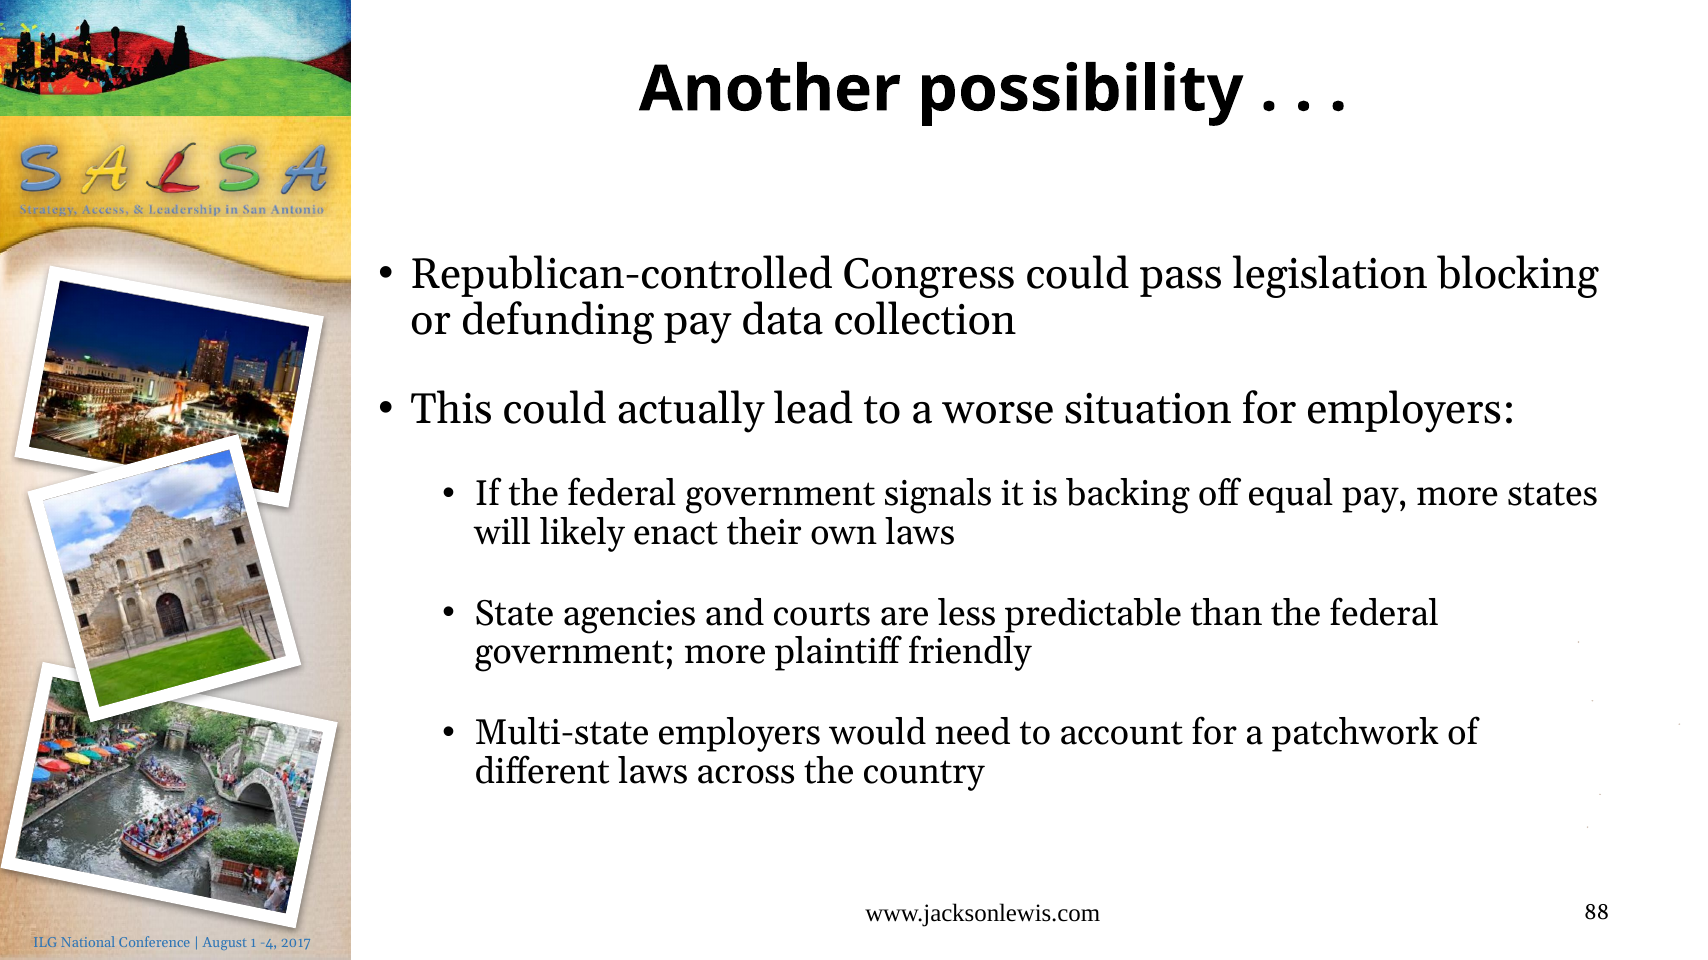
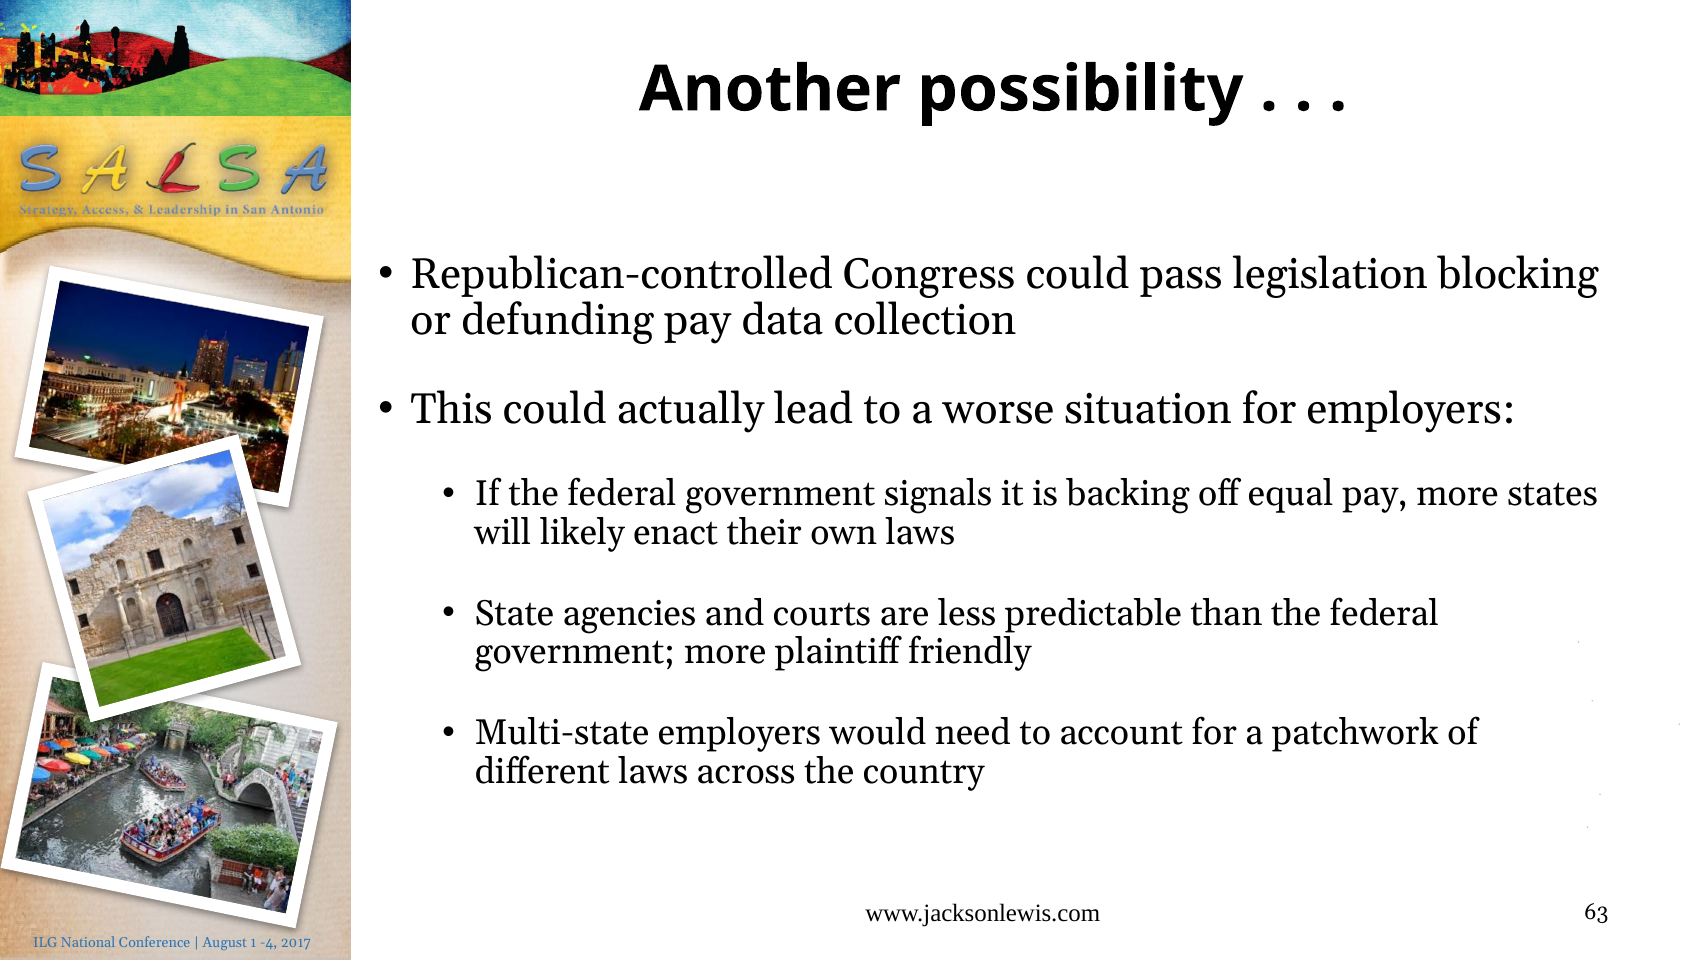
88: 88 -> 63 (1596, 913)
